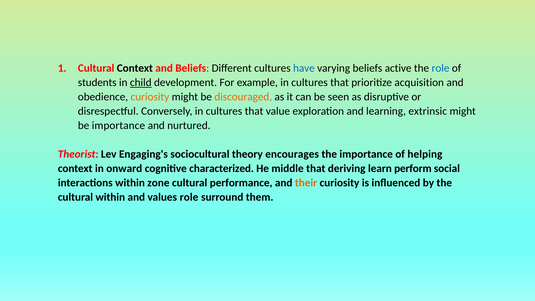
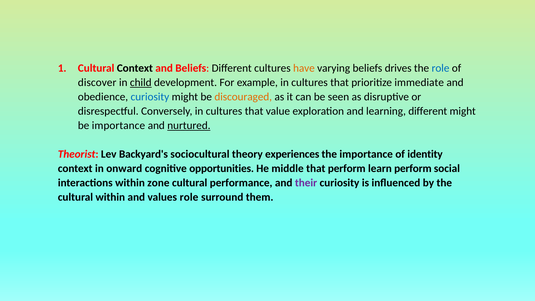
have colour: blue -> orange (304, 68)
active: active -> drives (398, 68)
students: students -> discover (97, 83)
acquisition: acquisition -> immediate (419, 83)
curiosity colour: orange -> blue (150, 97)
learning extrinsic: extrinsic -> different (428, 111)
nurtured underline: none -> present (189, 125)
Engaging's: Engaging's -> Backyard's (143, 154)
encourages: encourages -> experiences (292, 154)
helping: helping -> identity (425, 154)
characterized: characterized -> opportunities (222, 168)
that deriving: deriving -> perform (347, 168)
their colour: orange -> purple (306, 183)
